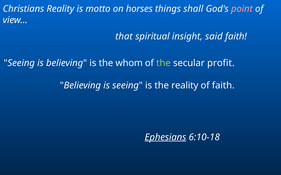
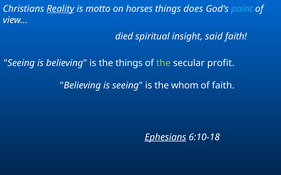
Reality underline: none -> present (60, 9)
shall: shall -> does (193, 9)
point colour: pink -> light blue (242, 9)
that: that -> died (124, 37)
the whom: whom -> things (129, 63)
the reality: reality -> whom (185, 86)
